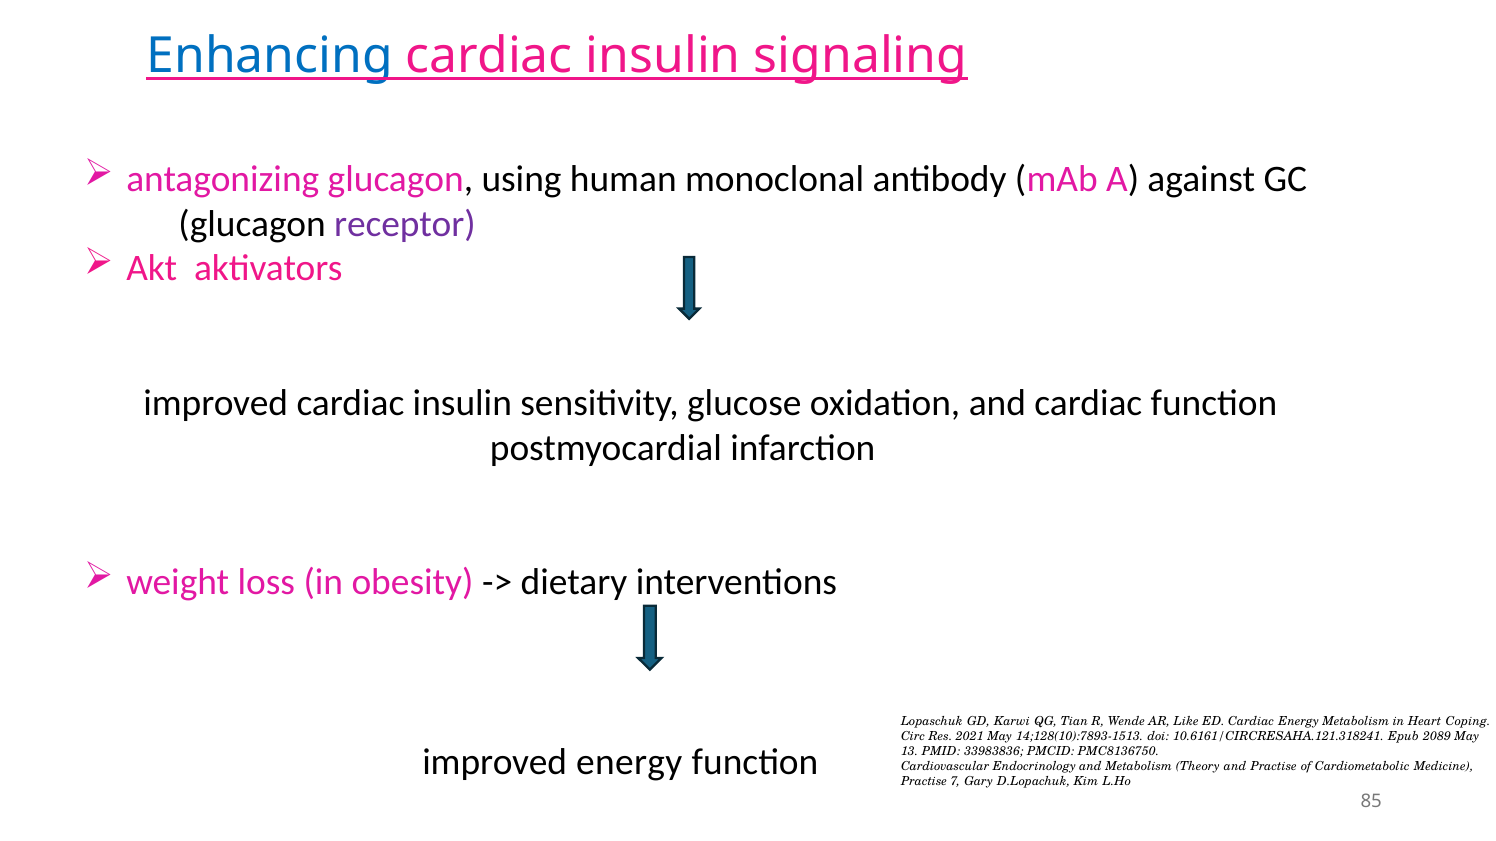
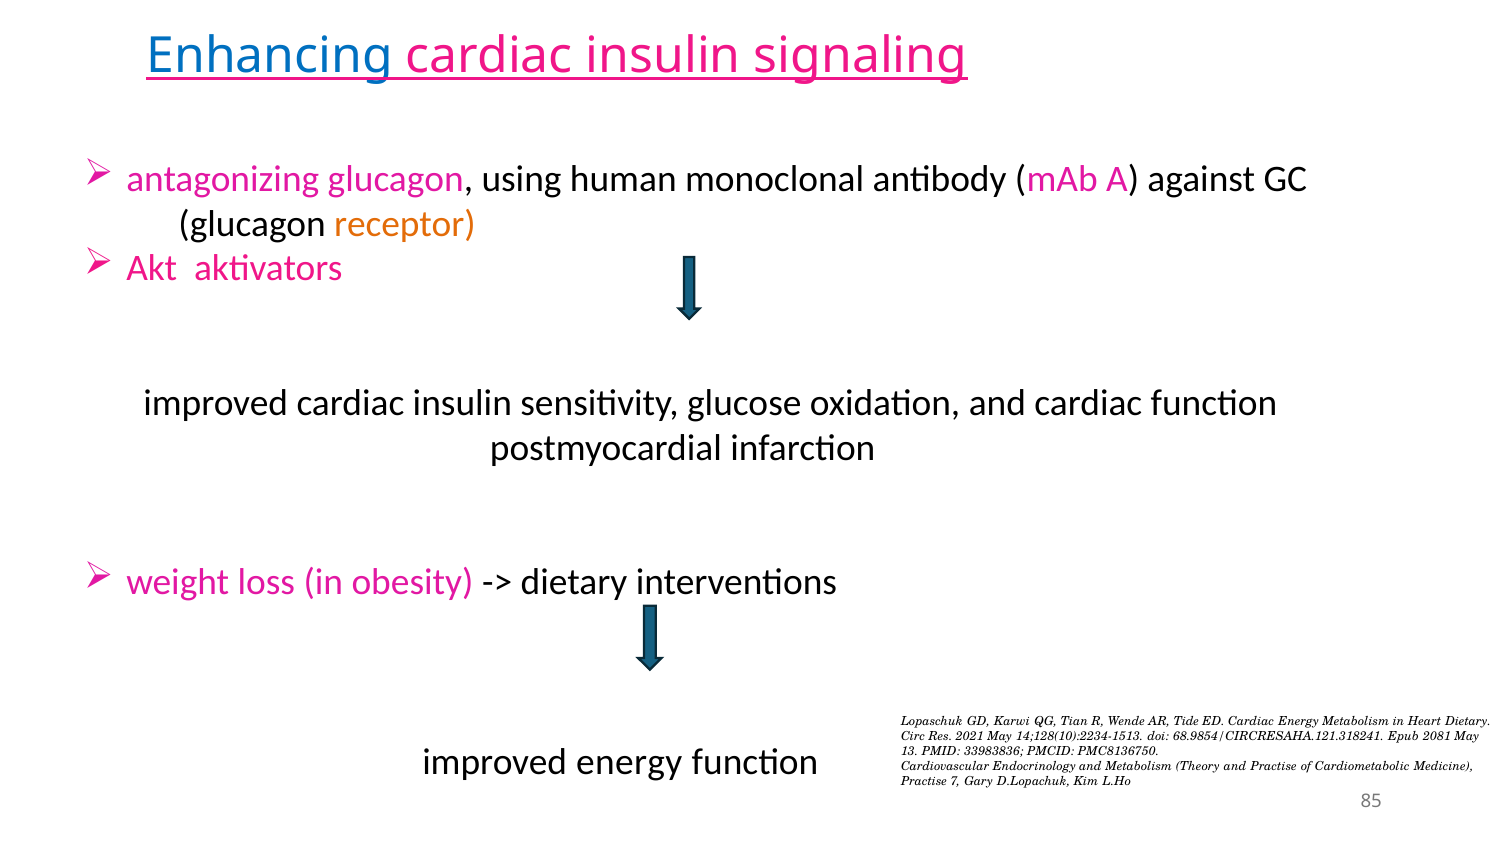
receptor colour: purple -> orange (405, 224)
Like: Like -> Tide (1186, 722)
Heart Coping: Coping -> Dietary (1468, 722)
14;128(10):7893-1513: 14;128(10):7893-1513 -> 14;128(10):2234-1513 (1080, 737)
10.6161/CIRCRESAHA.121.318241: 10.6161/CIRCRESAHA.121.318241 -> 68.9854/CIRCRESAHA.121.318241 (1279, 737)
2089: 2089 -> 2081 (1437, 737)
